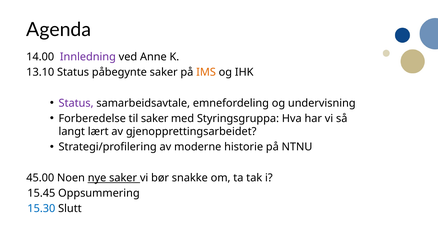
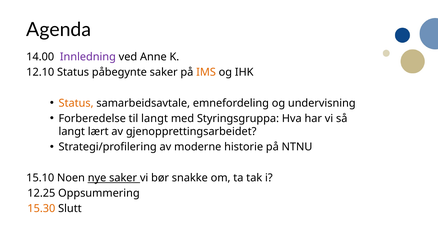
13.10: 13.10 -> 12.10 (40, 72)
Status colour: purple -> orange (76, 103)
til saker: saker -> langt (155, 118)
45.00: 45.00 -> 15.10 (40, 177)
15.45: 15.45 -> 12.25 (41, 193)
15.30 colour: blue -> orange (41, 208)
